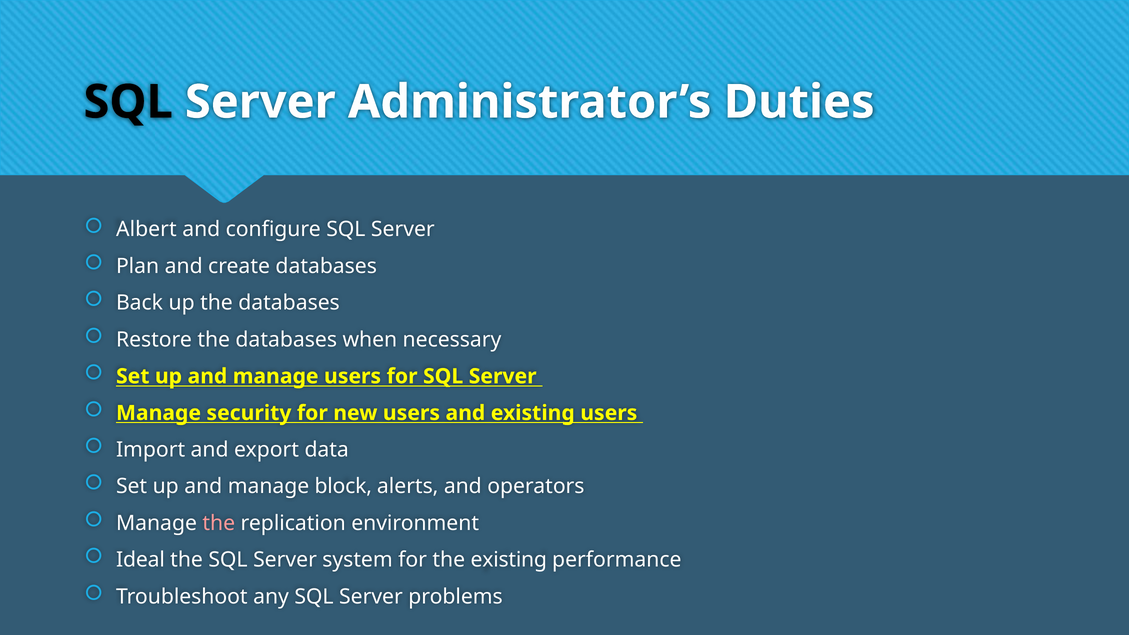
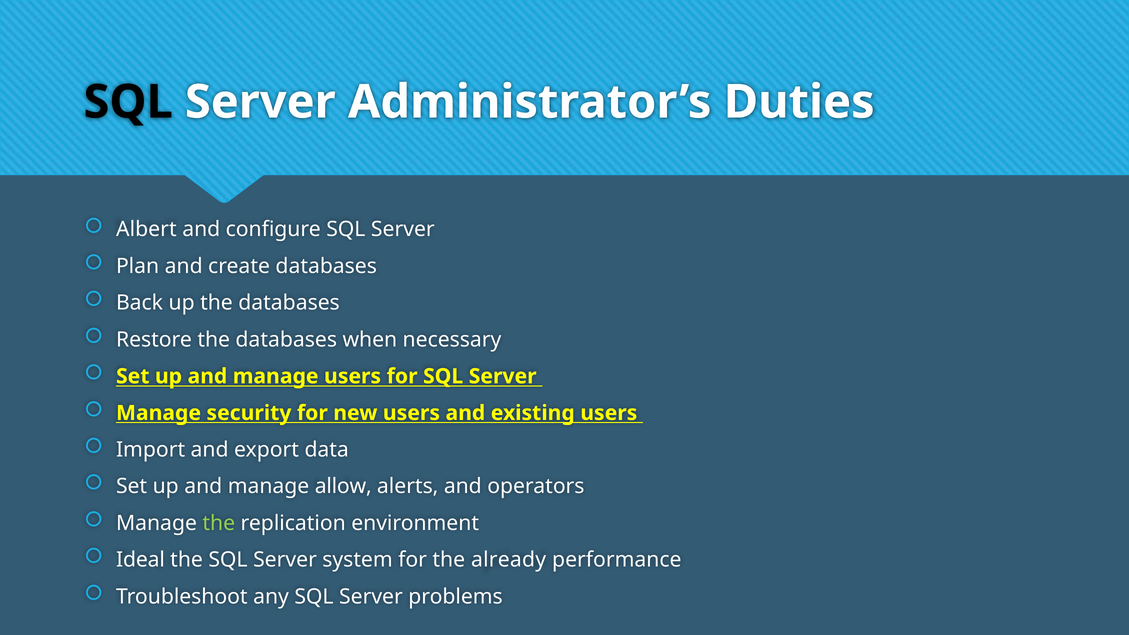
block: block -> allow (343, 486)
the colour: pink -> light green (219, 523)
the existing: existing -> already (509, 560)
